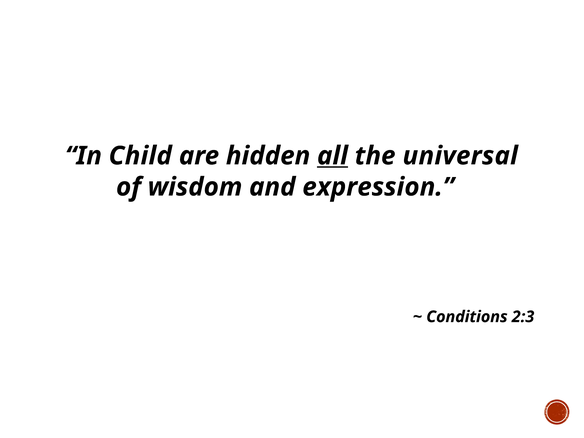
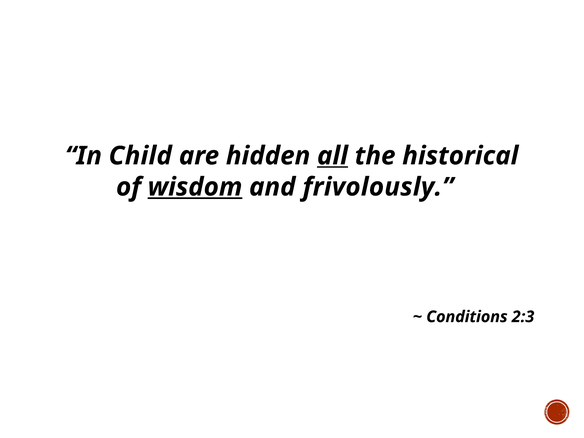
universal: universal -> historical (460, 156)
wisdom underline: none -> present (195, 187)
expression: expression -> frivolously (378, 187)
